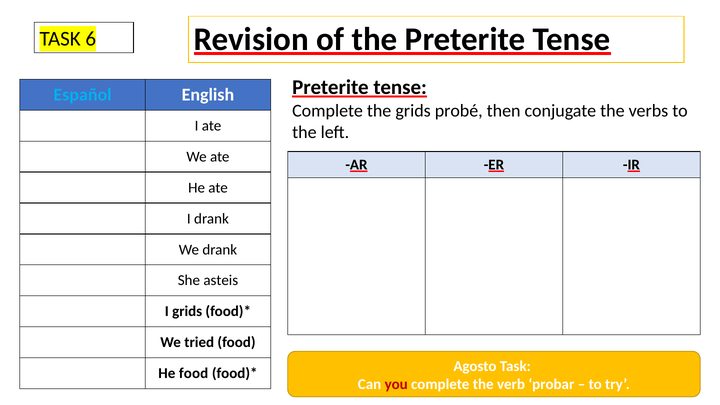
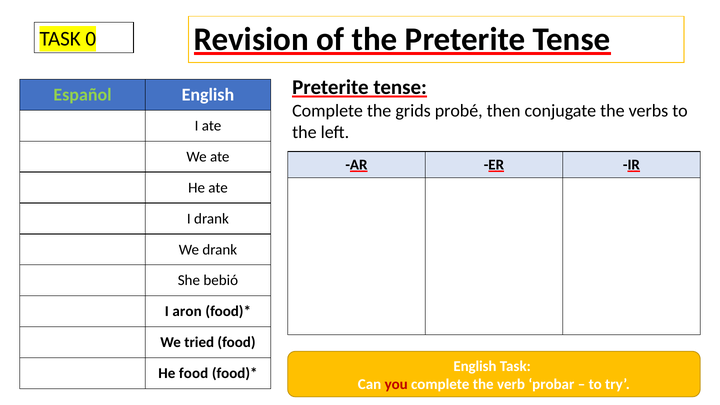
6: 6 -> 0 (91, 39)
Español colour: light blue -> light green (83, 95)
She asteis: asteis -> bebió (221, 281)
I grids: grids -> aron (187, 311)
Agosto: Agosto -> English (475, 366)
